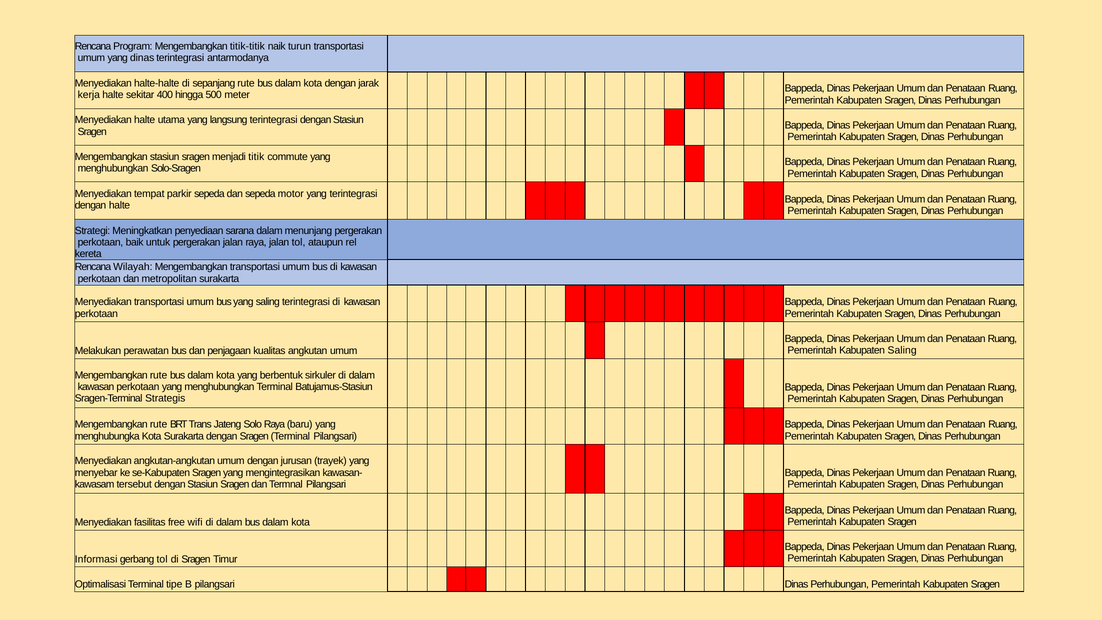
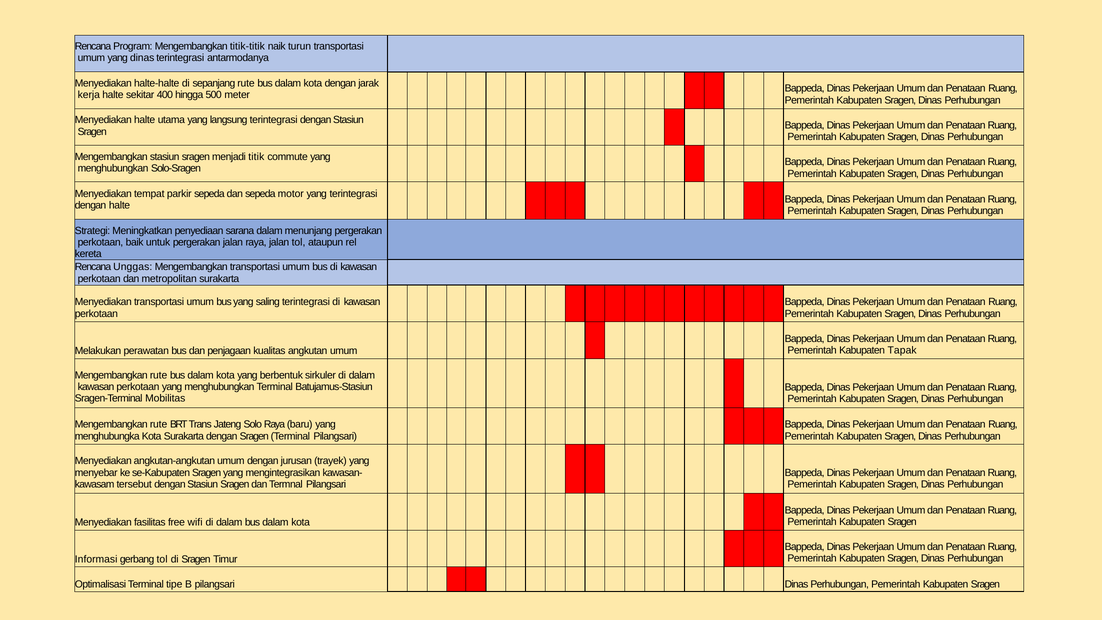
Wilayah: Wilayah -> Unggas (133, 267)
Kabupaten Saling: Saling -> Tapak (902, 350)
Strategis: Strategis -> Mobilitas (165, 398)
